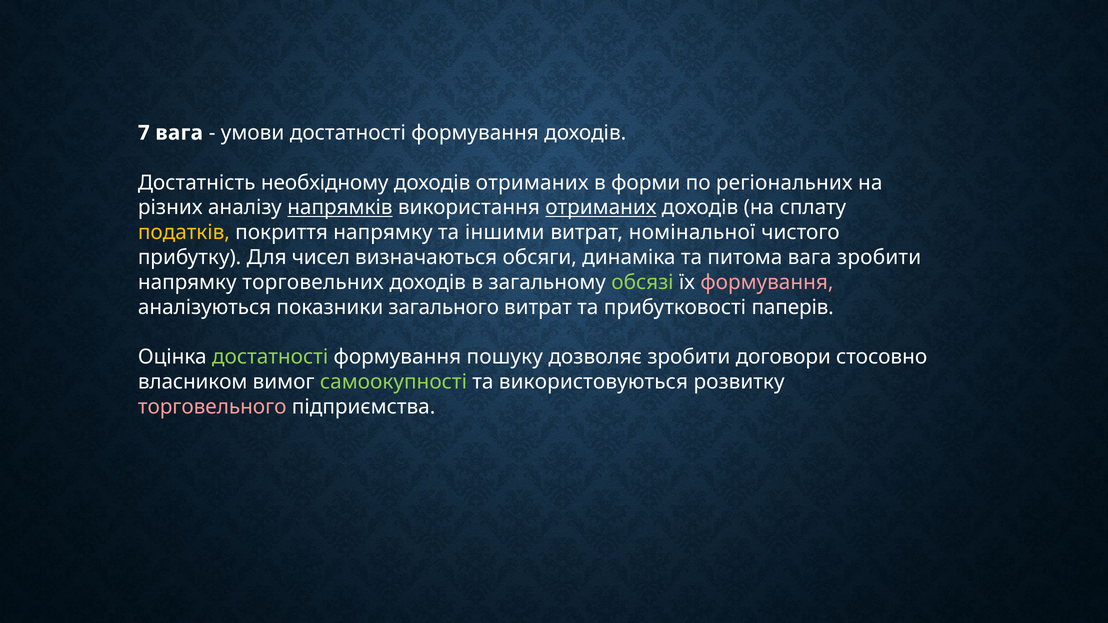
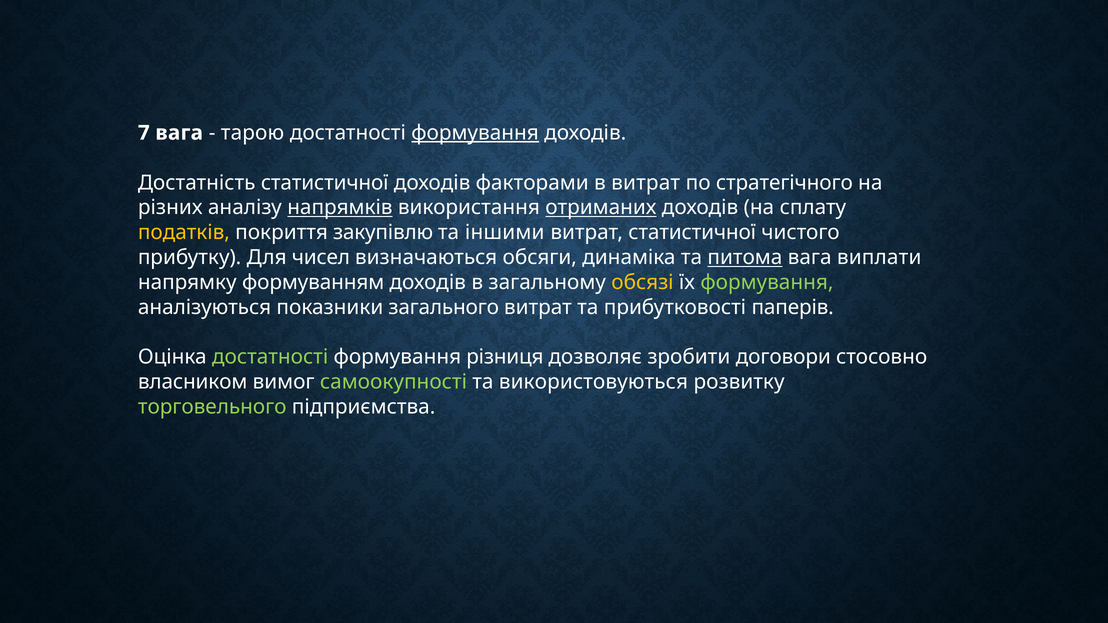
умови: умови -> тарою (253, 133)
формування underline: none -> present (475, 133)
Достатність необхідному: необхідному -> статистичної (325, 183)
доходів отриманих: отриманих -> факторами (532, 183)
в форми: форми -> витрат (646, 183)
регіональних: регіональних -> стратегічного (784, 183)
покриття напрямку: напрямку -> закупівлю (383, 233)
витрат номінальної: номінальної -> статистичної (692, 233)
питома underline: none -> present (745, 258)
вага зробити: зробити -> виплати (879, 258)
торговельних: торговельних -> формуванням (313, 282)
обсязі colour: light green -> yellow (642, 282)
формування colour: pink -> light green (767, 282)
пошуку: пошуку -> різниця (505, 357)
торговельного colour: pink -> light green (212, 407)
